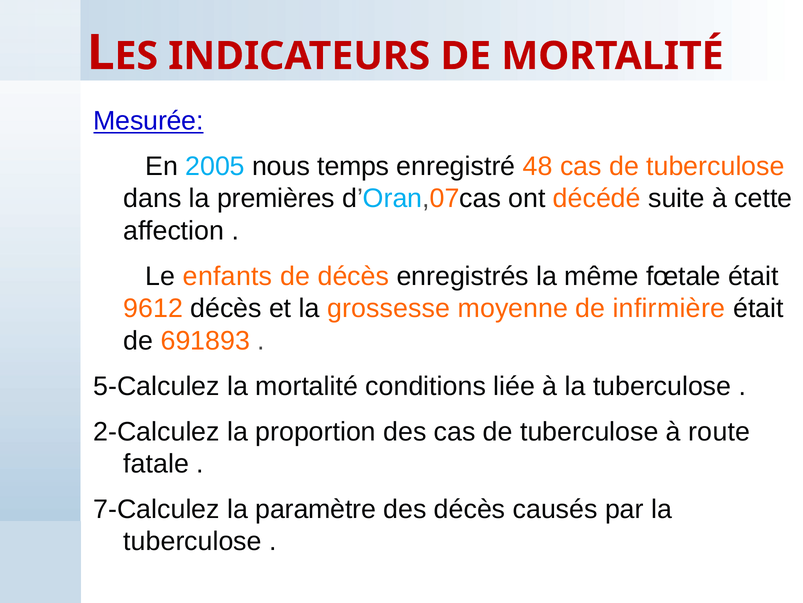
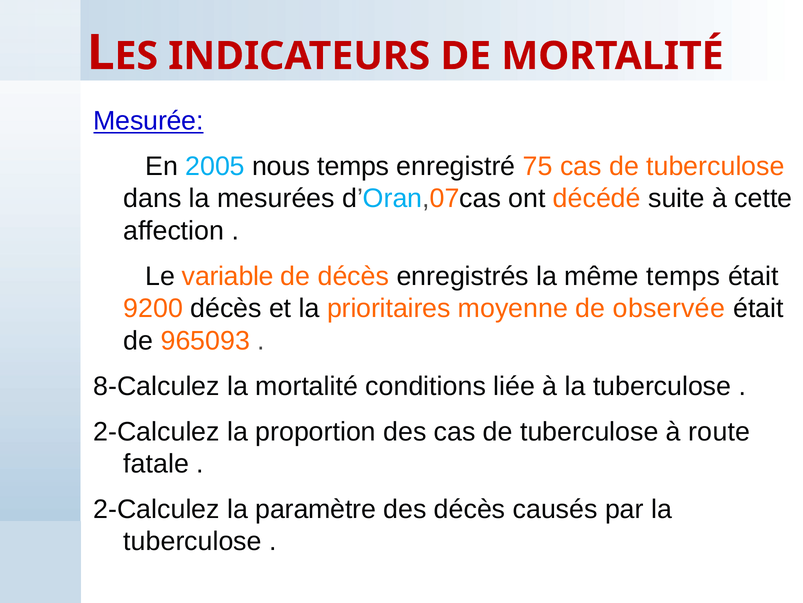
48: 48 -> 75 (538, 166)
premières: premières -> mesurées (276, 198)
enfants: enfants -> variable (228, 276)
même fœtale: fœtale -> temps (683, 276)
9612: 9612 -> 9200 (153, 308)
grossesse: grossesse -> prioritaires (389, 308)
infirmière: infirmière -> observée (669, 308)
691893: 691893 -> 965093 (205, 340)
5-Calculez: 5-Calculez -> 8-Calculez (157, 386)
7-Calculez: 7-Calculez -> 2-Calculez (157, 509)
